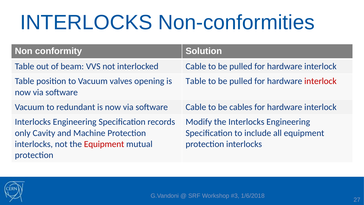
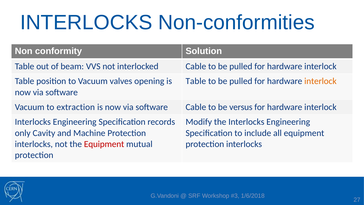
interlock colour: red -> orange (320, 81)
redundant: redundant -> extraction (76, 107)
cables: cables -> versus (241, 107)
